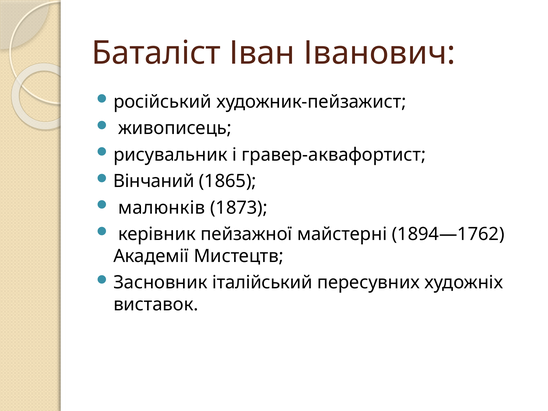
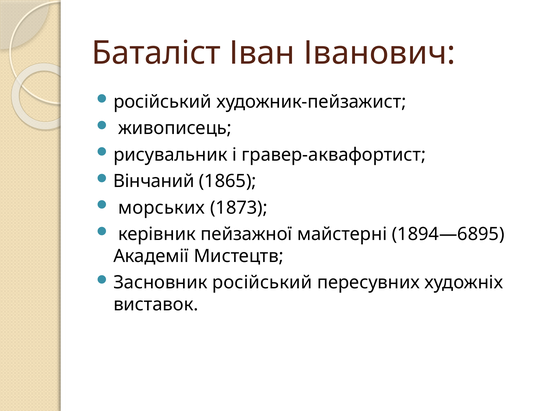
малюнків: малюнків -> морських (162, 208)
1894—1762: 1894—1762 -> 1894—6895 (448, 234)
Засновник італійський: італійський -> російський (262, 283)
